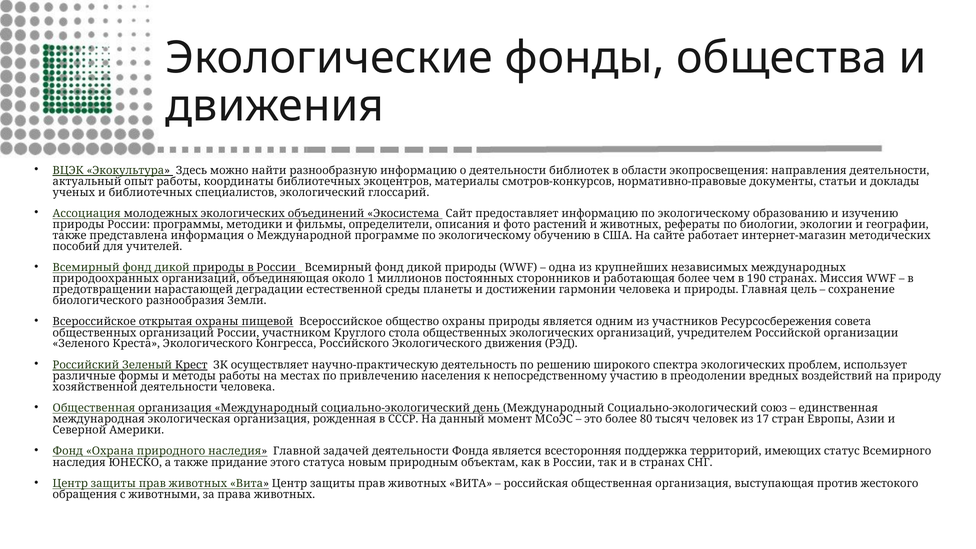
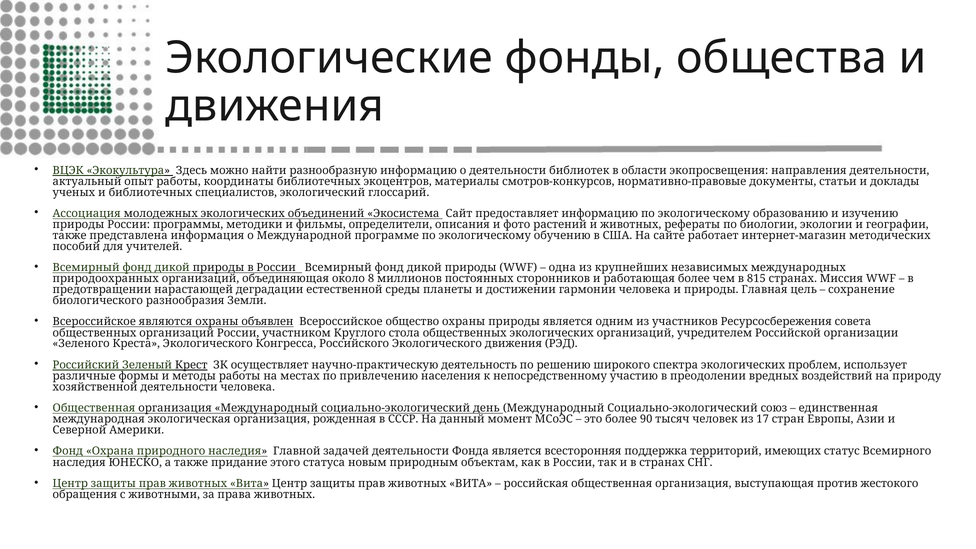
1: 1 -> 8 (371, 279)
190: 190 -> 815 (756, 279)
открытая: открытая -> являются (166, 322)
пищевой: пищевой -> объявлен (267, 322)
80: 80 -> 90 (646, 419)
